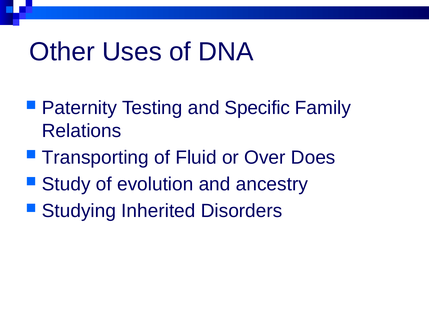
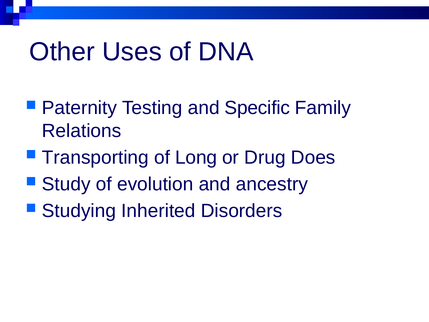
Fluid: Fluid -> Long (196, 157)
Over: Over -> Drug (265, 157)
